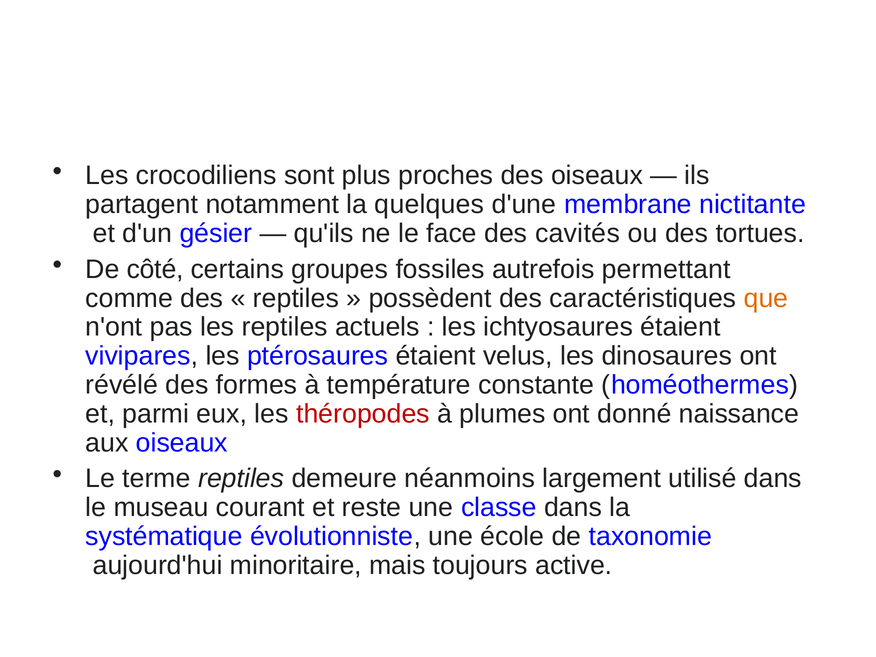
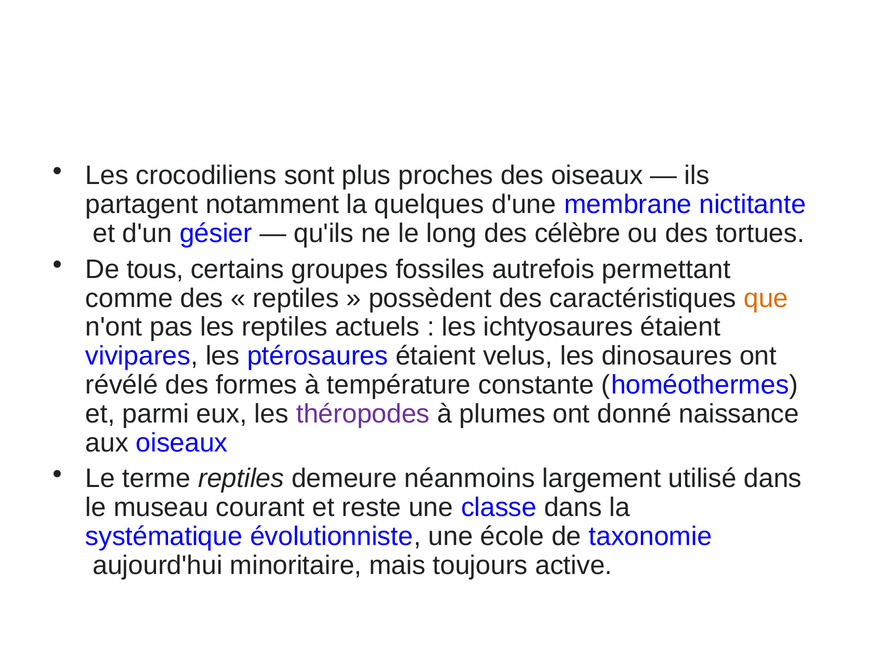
face: face -> long (452, 233)
cavités: cavités -> célèbre (578, 233)
côté: côté -> tous (155, 269)
théropodes colour: red -> purple (363, 414)
